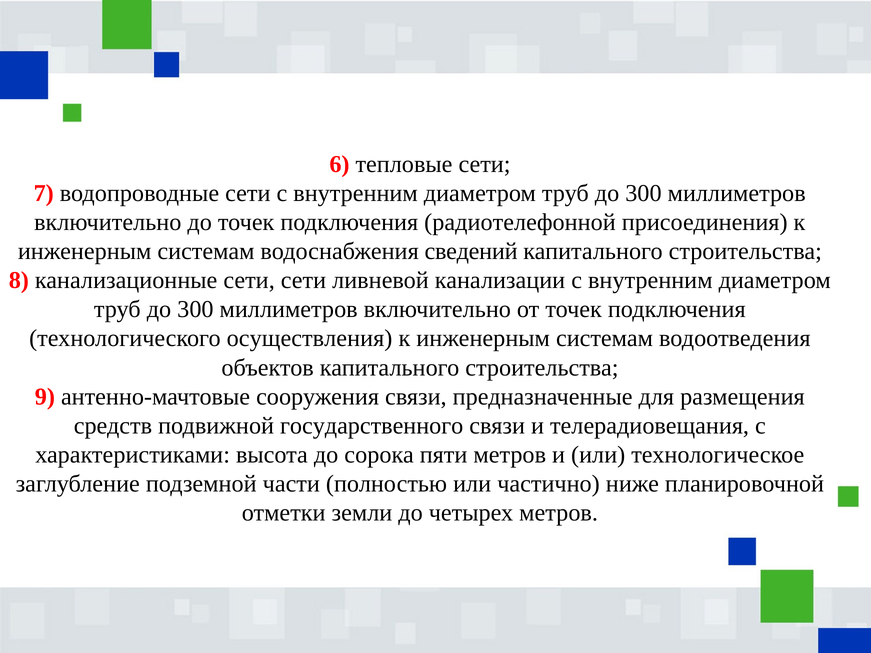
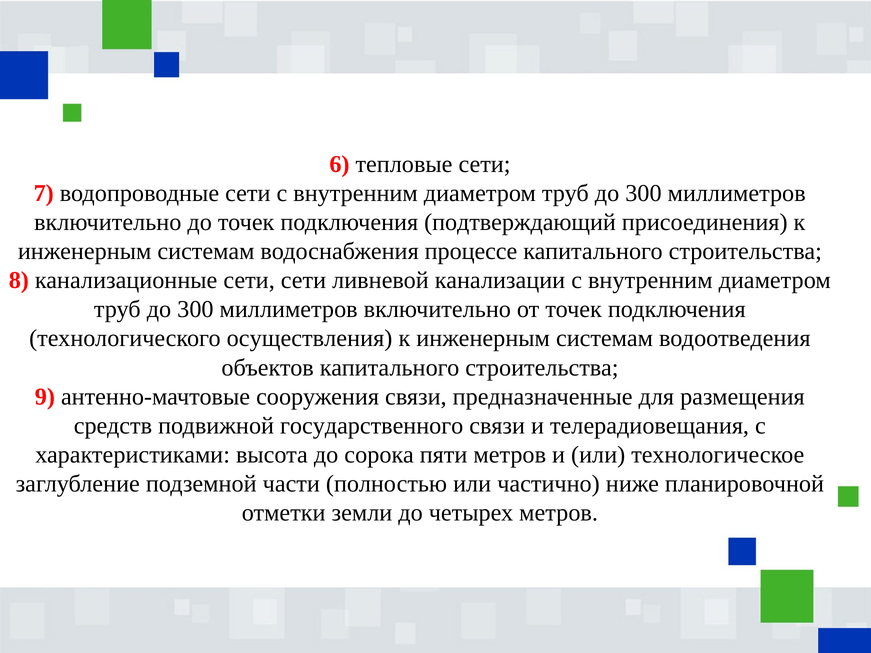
радиотелефонной: радиотелефонной -> подтверждающий (520, 222)
сведений: сведений -> процессе (471, 251)
